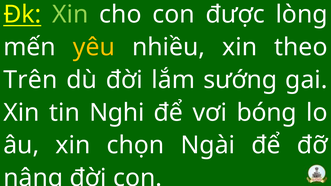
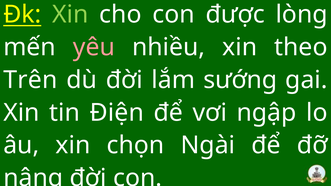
yêu colour: yellow -> pink (94, 47)
Nghi: Nghi -> Điện (117, 113)
bóng: bóng -> ngập (267, 113)
